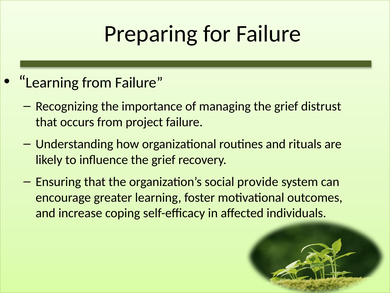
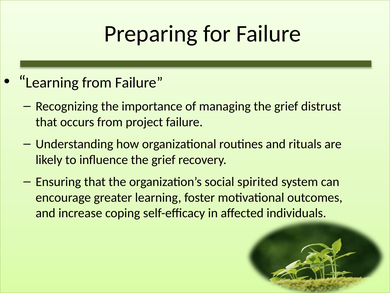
provide: provide -> spirited (258, 182)
